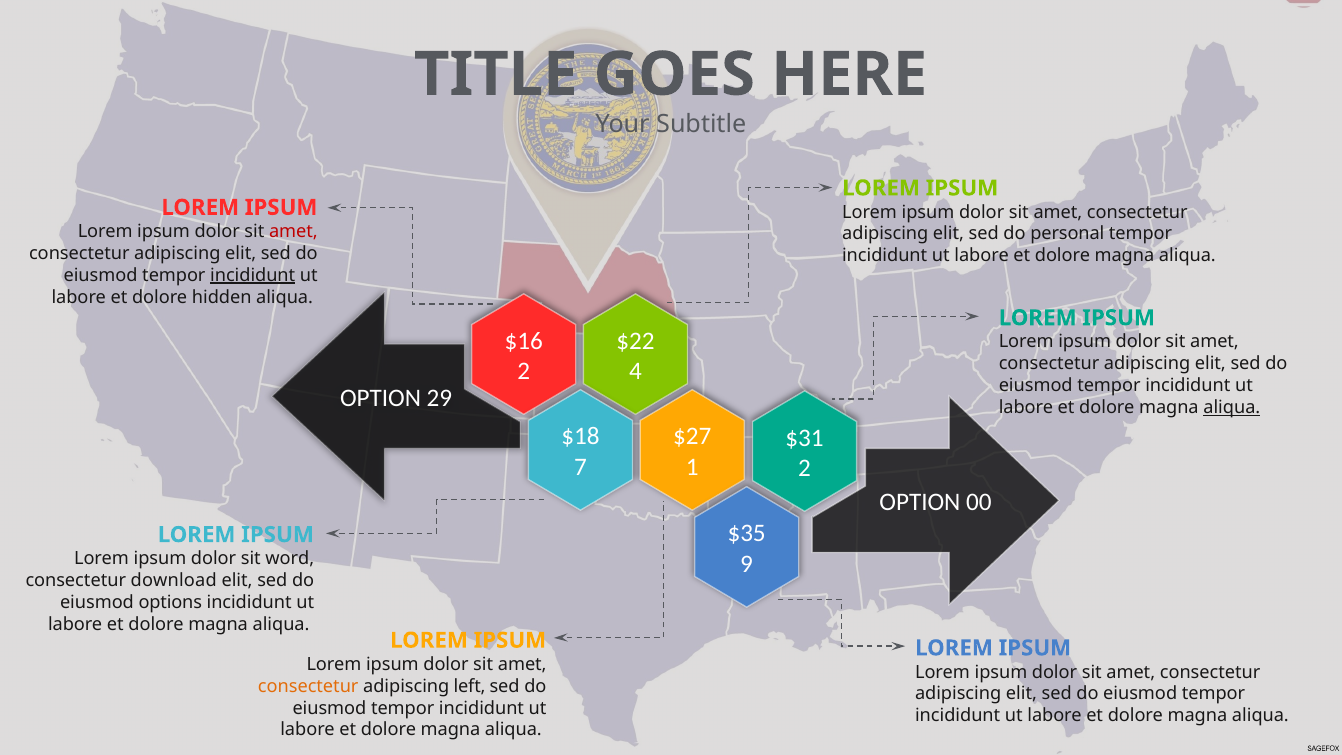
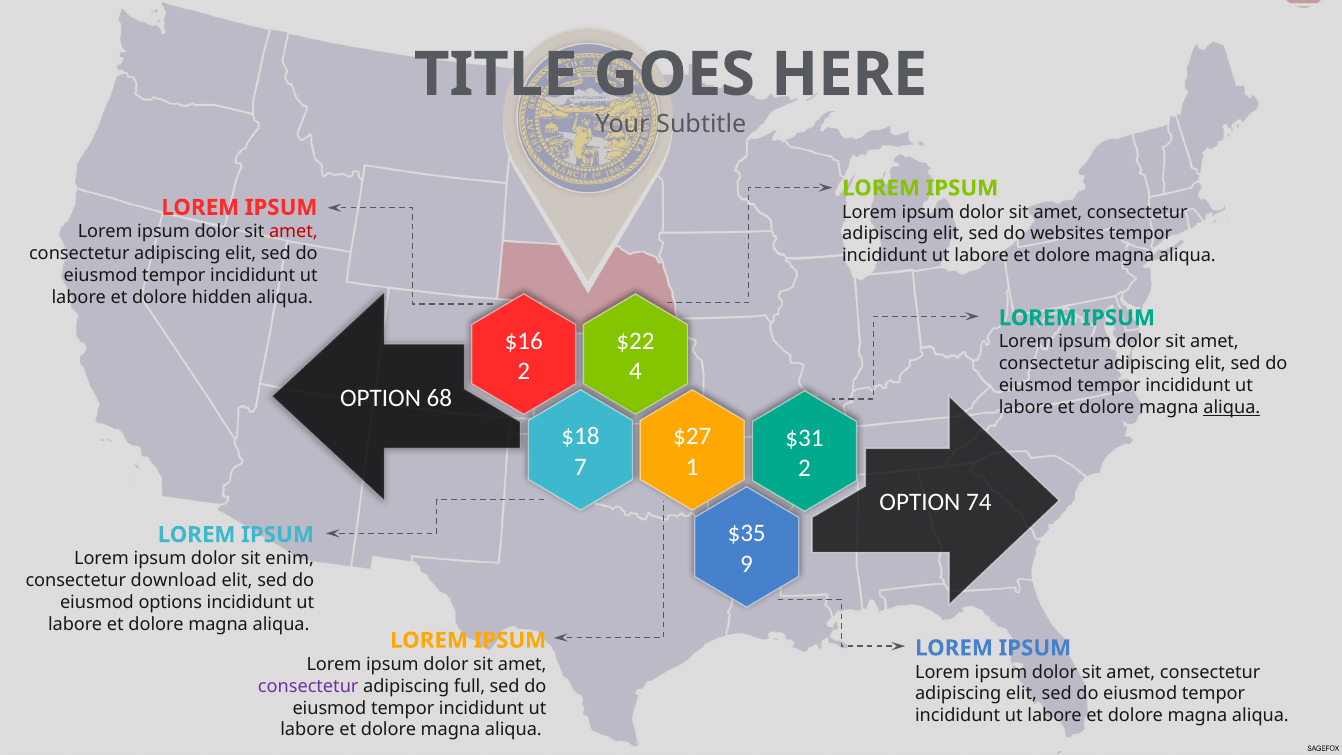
personal: personal -> websites (1067, 234)
incididunt underline: present -> none (253, 275)
29: 29 -> 68 (439, 398)
00: 00 -> 74 (979, 502)
word: word -> enim (290, 559)
consectetur colour: orange -> purple (308, 686)
left: left -> full (470, 686)
